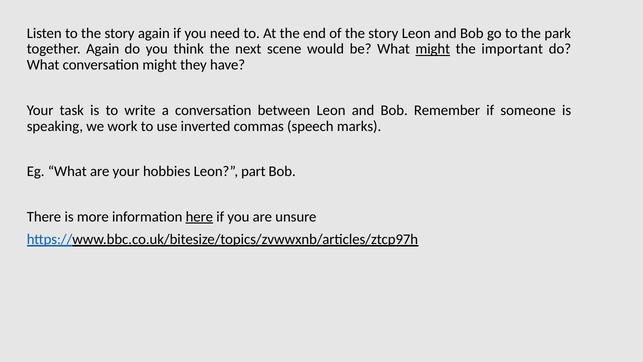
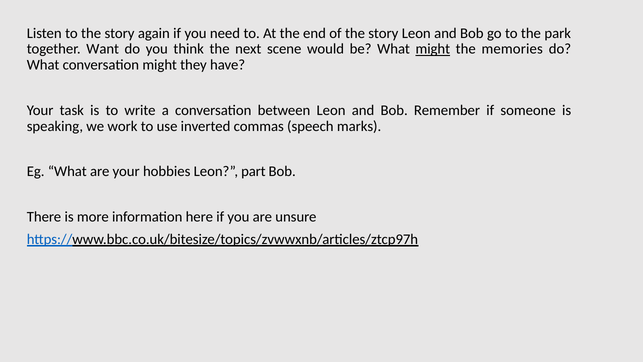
together Again: Again -> Want (103, 49)
important: important -> memories (512, 49)
here underline: present -> none (199, 216)
